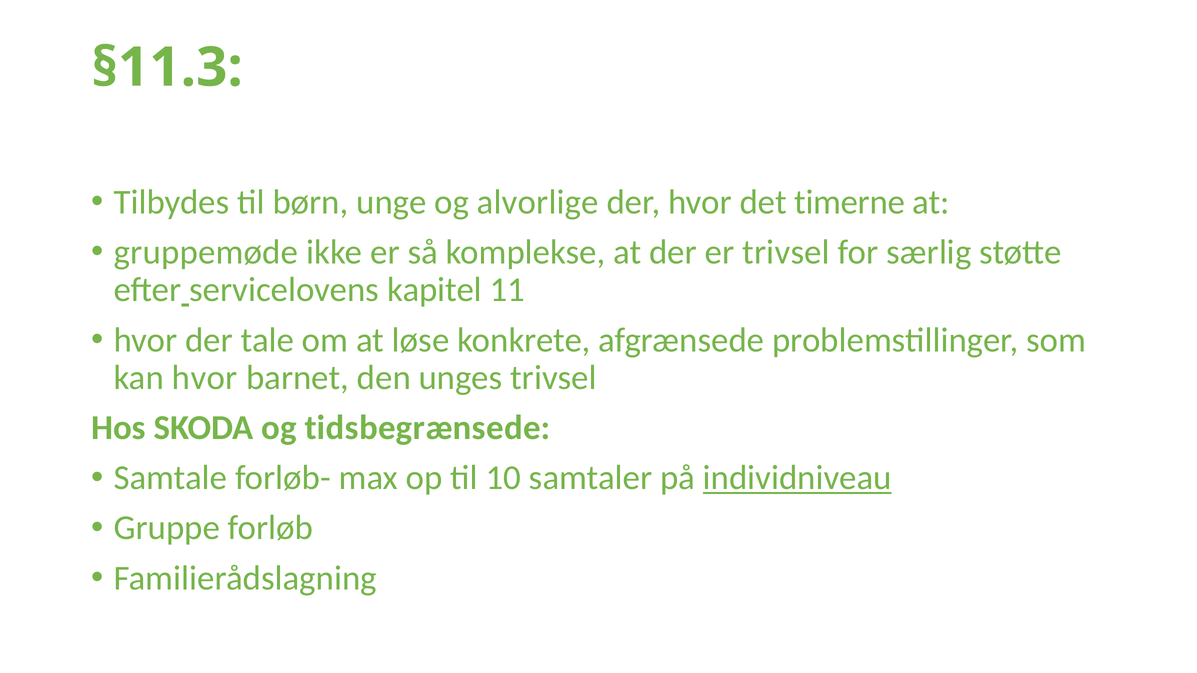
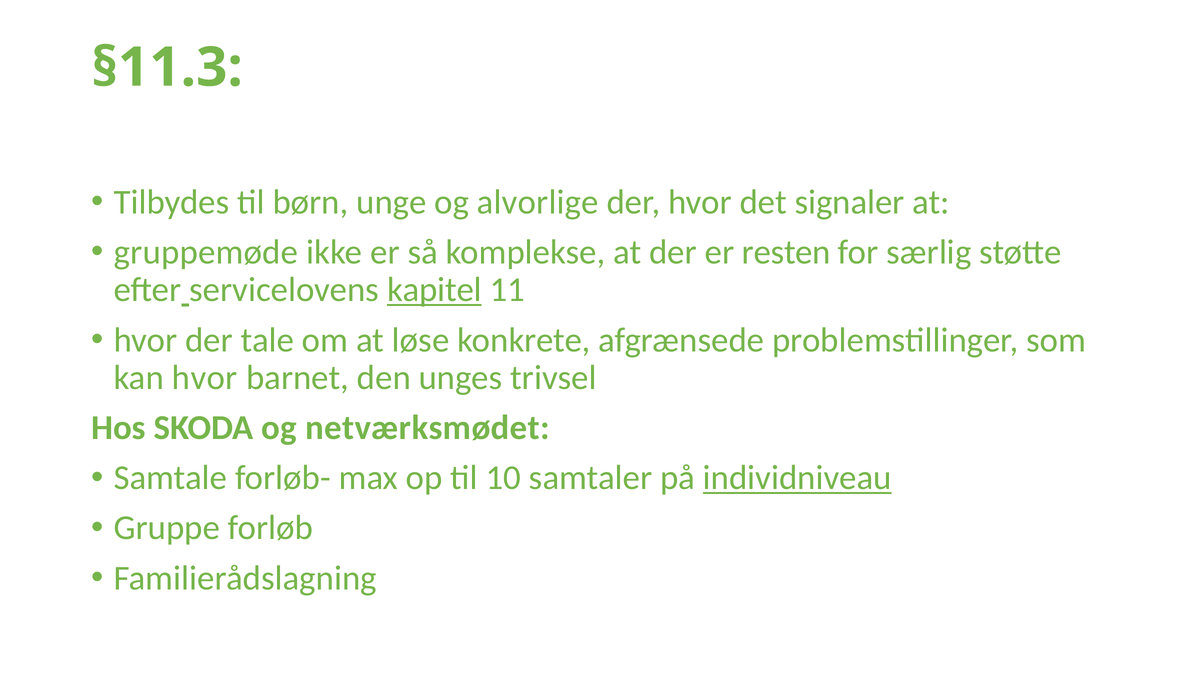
timerne: timerne -> signaler (850, 202)
er trivsel: trivsel -> resten (786, 252)
kapitel underline: none -> present (434, 290)
tidsbegrænsede: tidsbegrænsede -> netværksmødet (428, 428)
